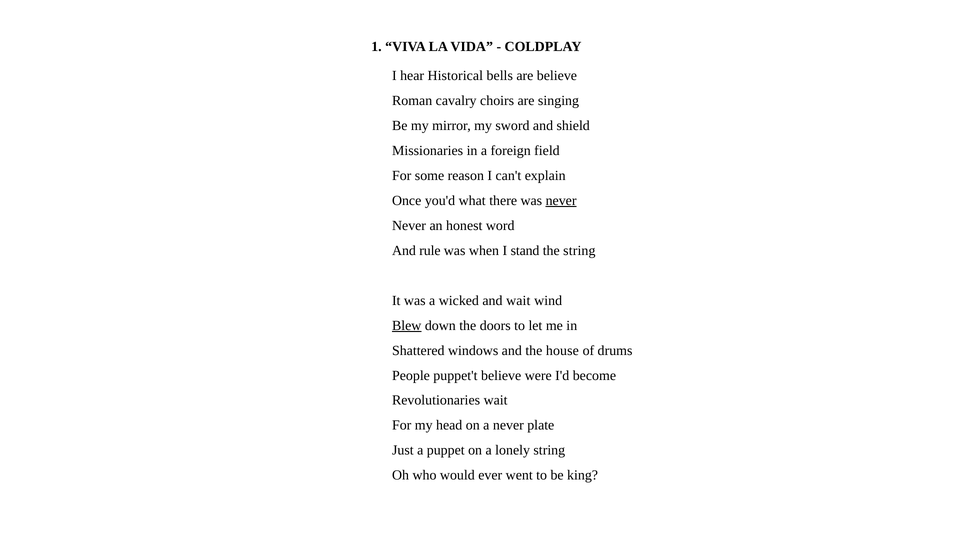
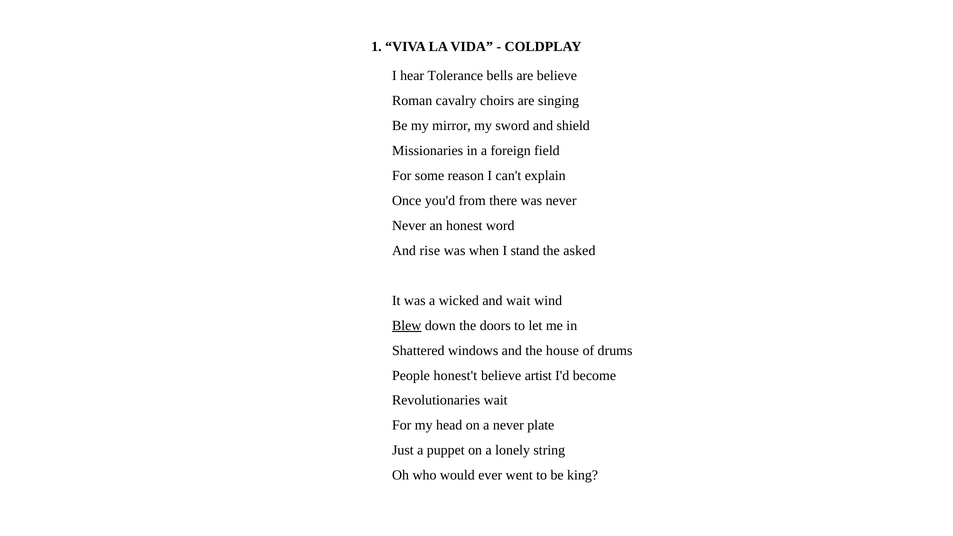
Historical: Historical -> Tolerance (455, 76)
what: what -> from (472, 201)
never underline: present -> none (561, 201)
rule: rule -> rise (430, 251)
the string: string -> asked (579, 251)
puppet't: puppet't -> honest't (455, 375)
were: were -> artist (538, 375)
